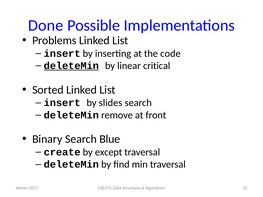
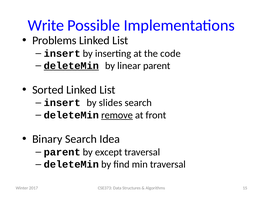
Done: Done -> Write (46, 25)
linear critical: critical -> parent (157, 66)
remove underline: none -> present (117, 115)
Blue: Blue -> Idea (110, 139)
create: create -> parent (62, 152)
